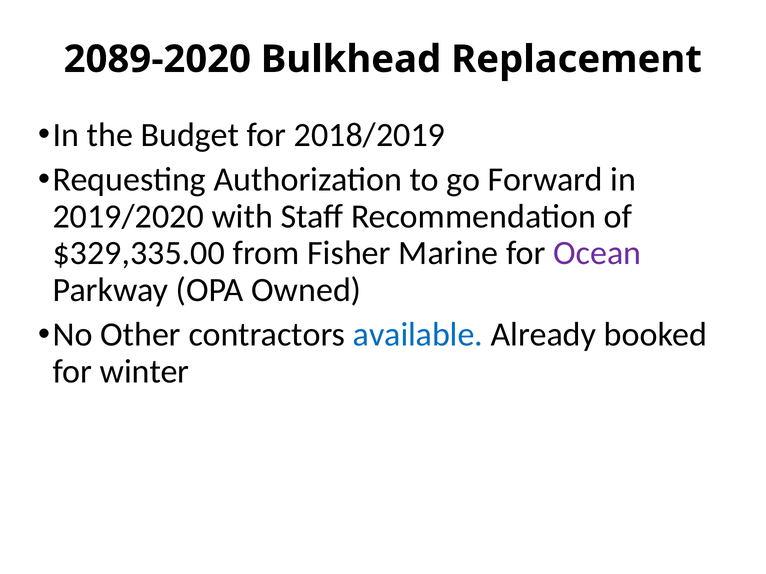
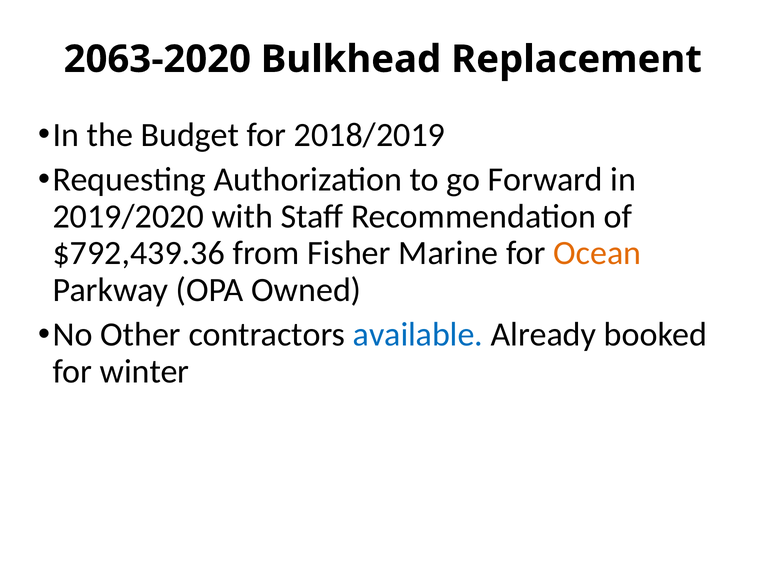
2089-2020: 2089-2020 -> 2063-2020 (157, 59)
$329,335.00: $329,335.00 -> $792,439.36 (139, 253)
Ocean colour: purple -> orange (597, 253)
